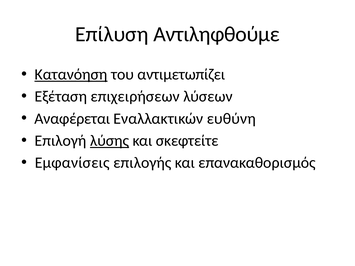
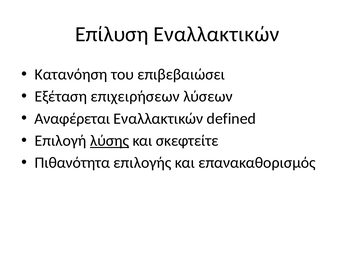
Επίλυση Αντιληφθούμε: Αντιληφθούμε -> Εναλλακτικών (216, 34)
Κατανόηση underline: present -> none (71, 74)
αντιμετωπίζει: αντιμετωπίζει -> επιβεβαιώσει (181, 74)
ευθύνη: ευθύνη -> defined (231, 119)
Εμφανίσεις: Εμφανίσεις -> Πιθανότητα (72, 163)
